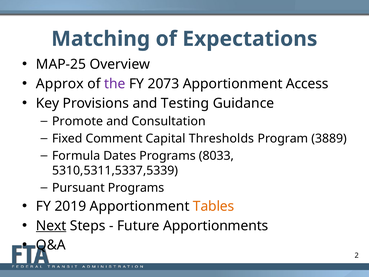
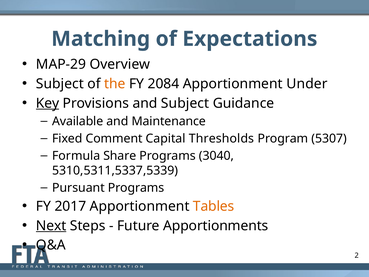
MAP-25: MAP-25 -> MAP-29 (61, 64)
Approx: Approx -> Subject (60, 84)
the colour: purple -> orange (115, 84)
2073: 2073 -> 2084 (163, 84)
Access: Access -> Under (307, 84)
Key underline: none -> present (48, 103)
and Testing: Testing -> Subject (185, 103)
Promote: Promote -> Available (78, 121)
Consultation: Consultation -> Maintenance (169, 121)
3889: 3889 -> 5307 (329, 138)
Dates: Dates -> Share (120, 156)
8033: 8033 -> 3040 (216, 156)
2019: 2019 -> 2017 (70, 206)
